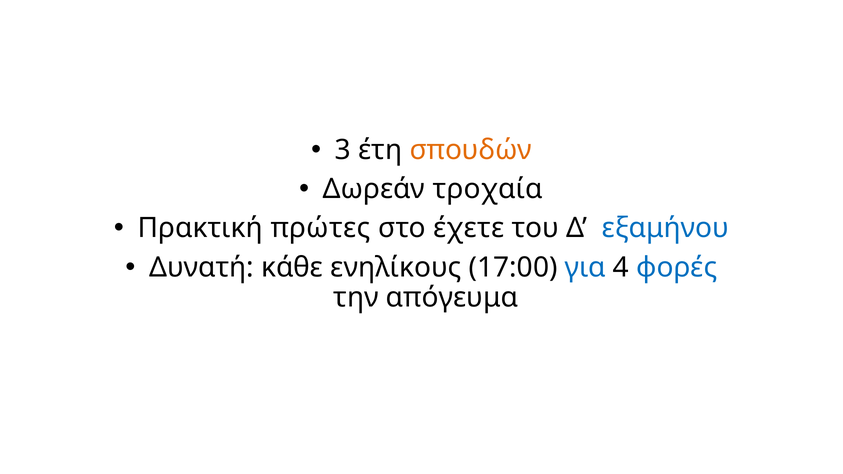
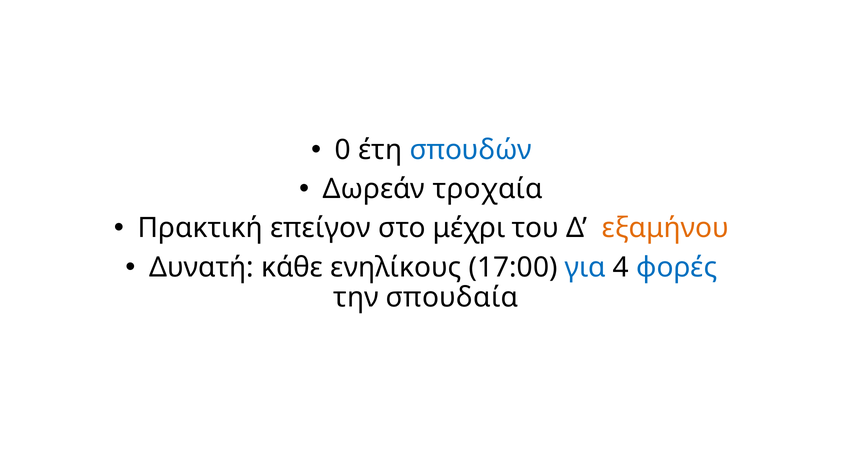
3: 3 -> 0 (343, 150)
σπουδών colour: orange -> blue (471, 150)
πρώτες: πρώτες -> επείγον (321, 228)
έχετε: έχετε -> μέχρι (469, 228)
εξαμήνου colour: blue -> orange (665, 228)
απόγευμα: απόγευμα -> σπουδαία (452, 298)
